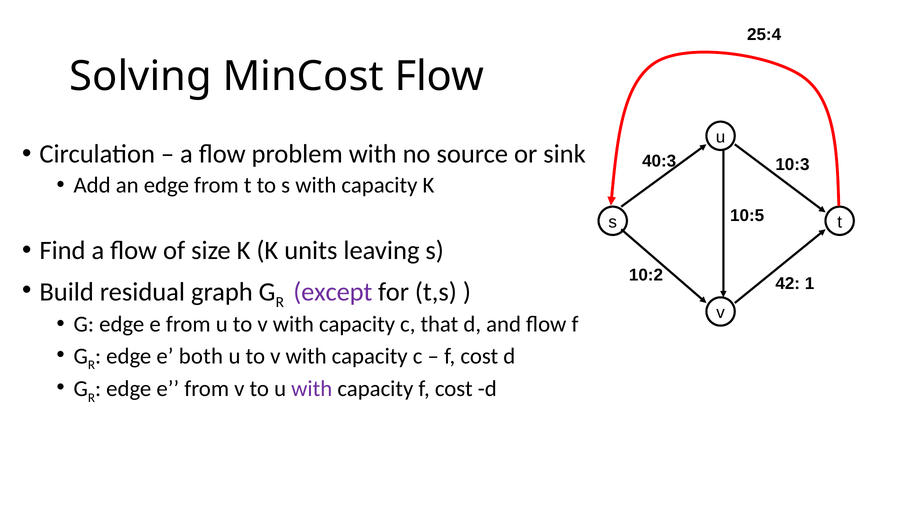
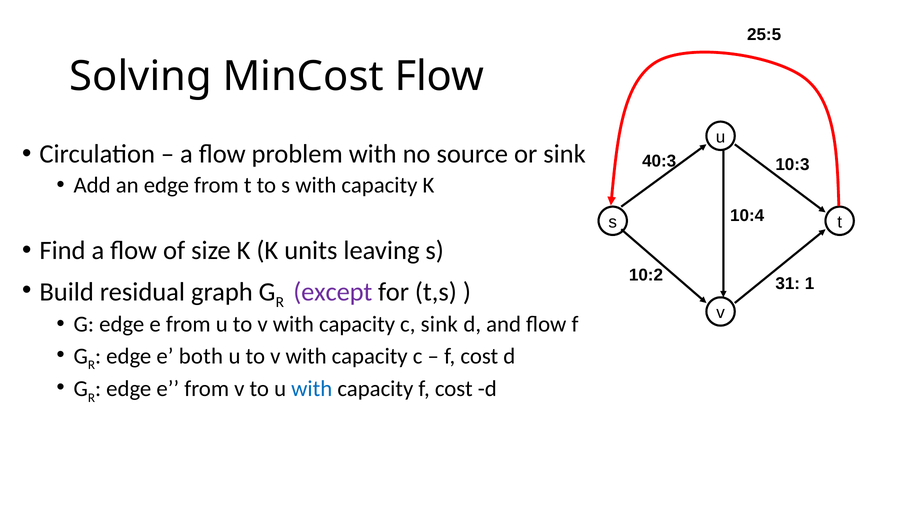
25:4: 25:4 -> 25:5 (764, 35)
10:5: 10:5 -> 10:4 (747, 216)
42: 42 -> 31 (788, 284)
c that: that -> sink (439, 324)
with colour: purple -> blue (312, 389)
